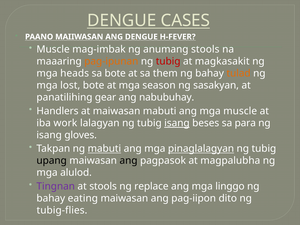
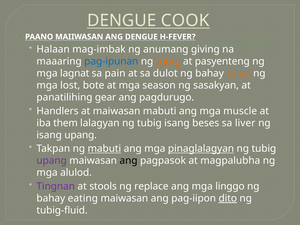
CASES: CASES -> COOK (185, 20)
Muscle: Muscle -> Halaan (53, 49)
anumang stools: stools -> giving (205, 49)
pag-ipunan colour: orange -> blue (111, 61)
tubig colour: red -> orange (168, 61)
magkasakit: magkasakit -> pasyenteng (222, 61)
heads: heads -> lagnat (75, 73)
sa bote: bote -> pain (115, 73)
them: them -> dulot (165, 73)
nabubuhay: nabubuhay -> pagdurugo (167, 97)
work: work -> them (66, 123)
isang underline: present -> none (177, 123)
para: para -> liver (245, 123)
isang gloves: gloves -> upang (81, 135)
upang colour: black -> purple (52, 161)
dito underline: none -> present (228, 198)
tubig-flies: tubig-flies -> tubig-fluid (62, 210)
